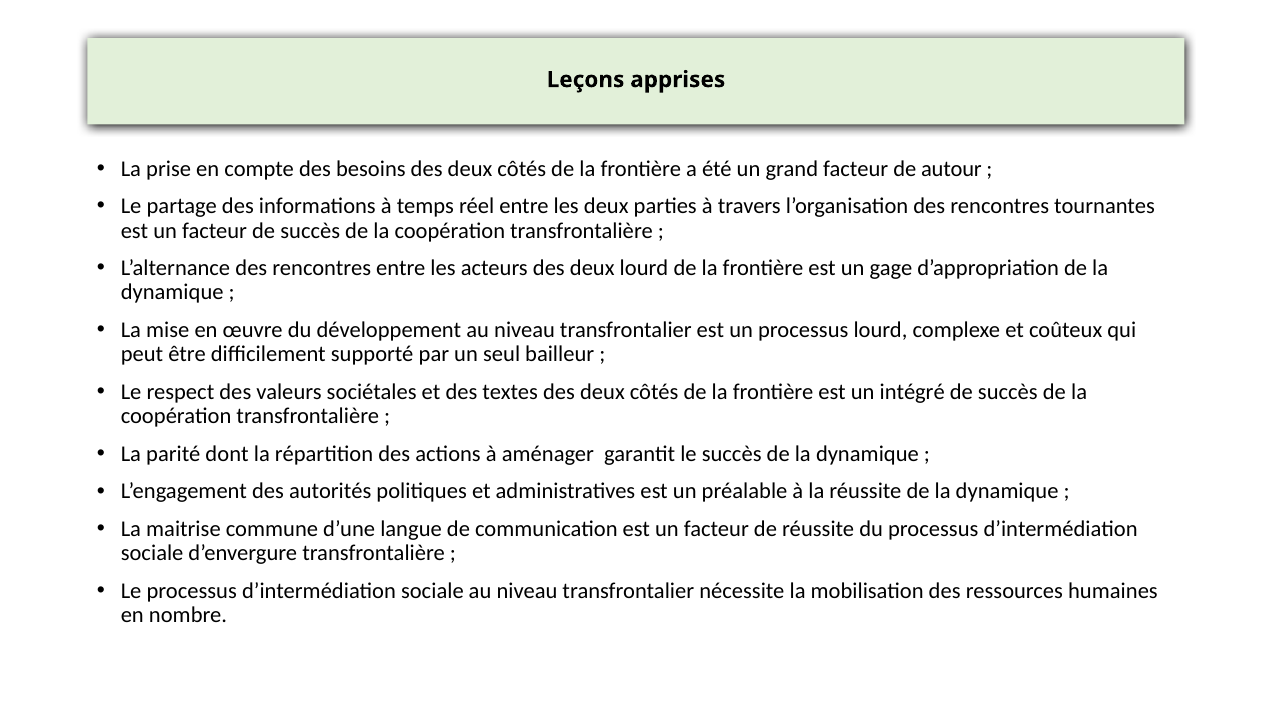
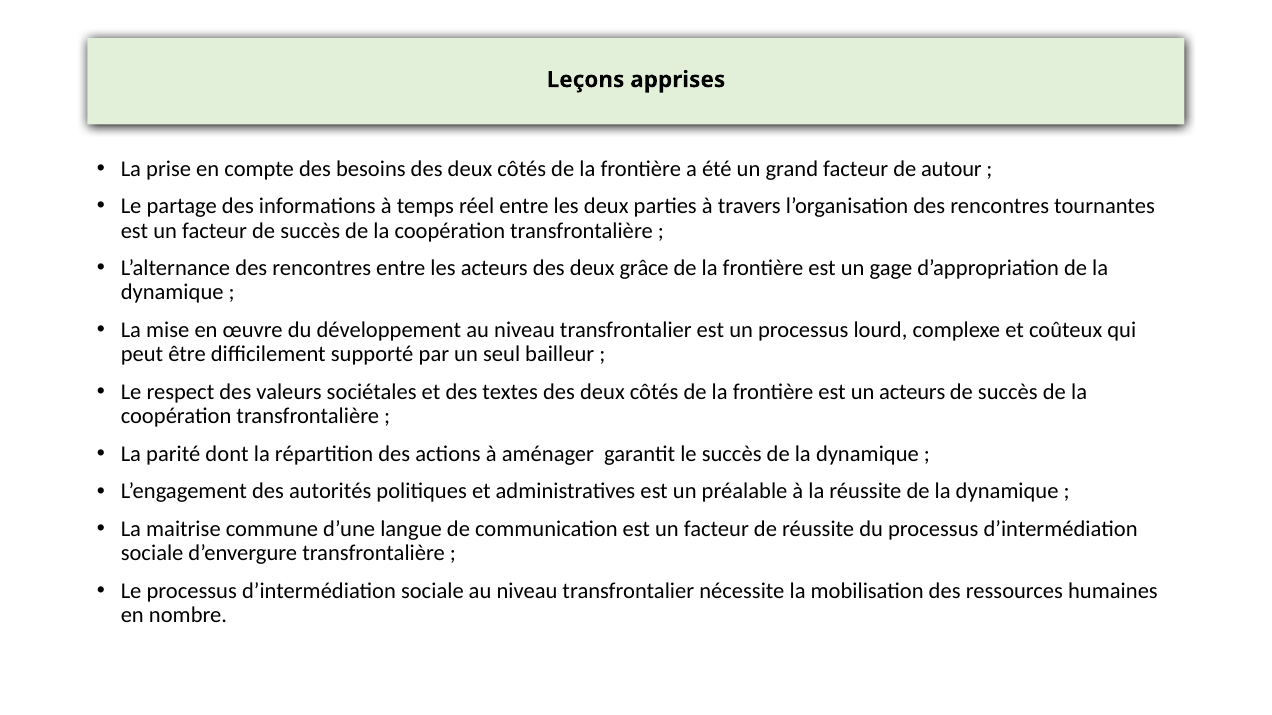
deux lourd: lourd -> grâce (644, 268)
un intégré: intégré -> acteurs (912, 392)
